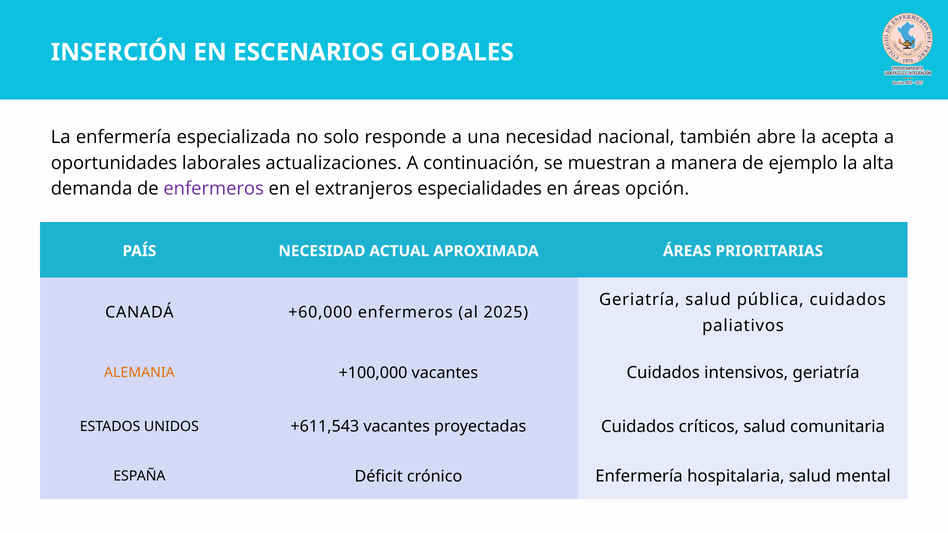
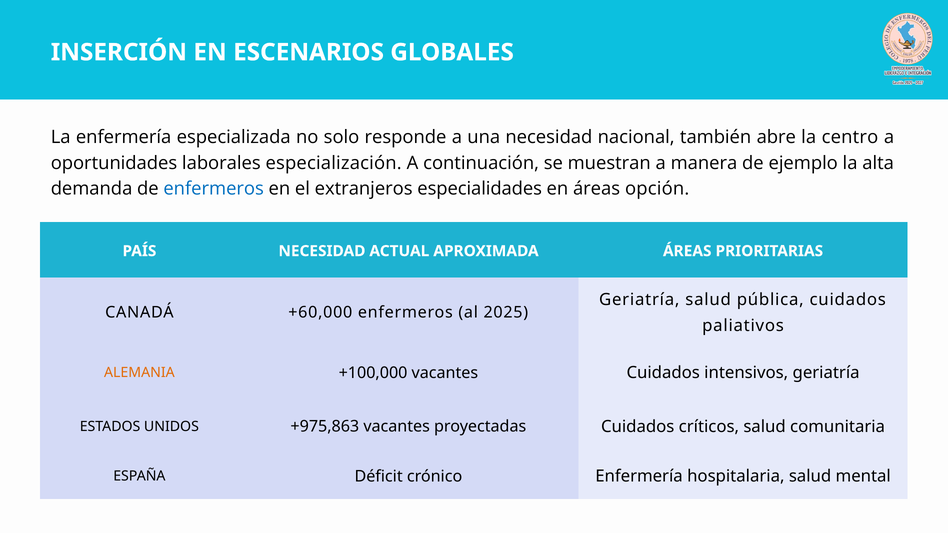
acepta: acepta -> centro (850, 137)
actualizaciones: actualizaciones -> especialización (334, 163)
enfermeros colour: purple -> blue (214, 189)
+611,543: +611,543 -> +975,863 (325, 427)
